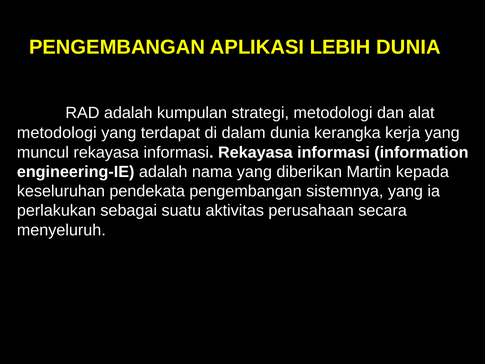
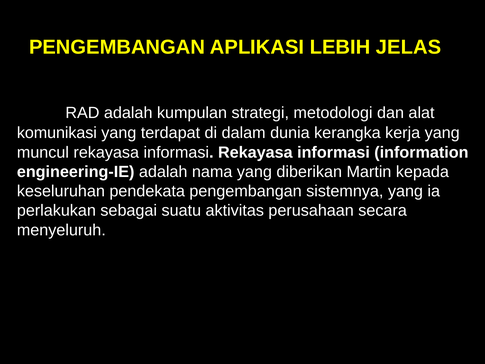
LEBIH DUNIA: DUNIA -> JELAS (409, 47)
metodologi: metodologi -> komunikasi (57, 133)
